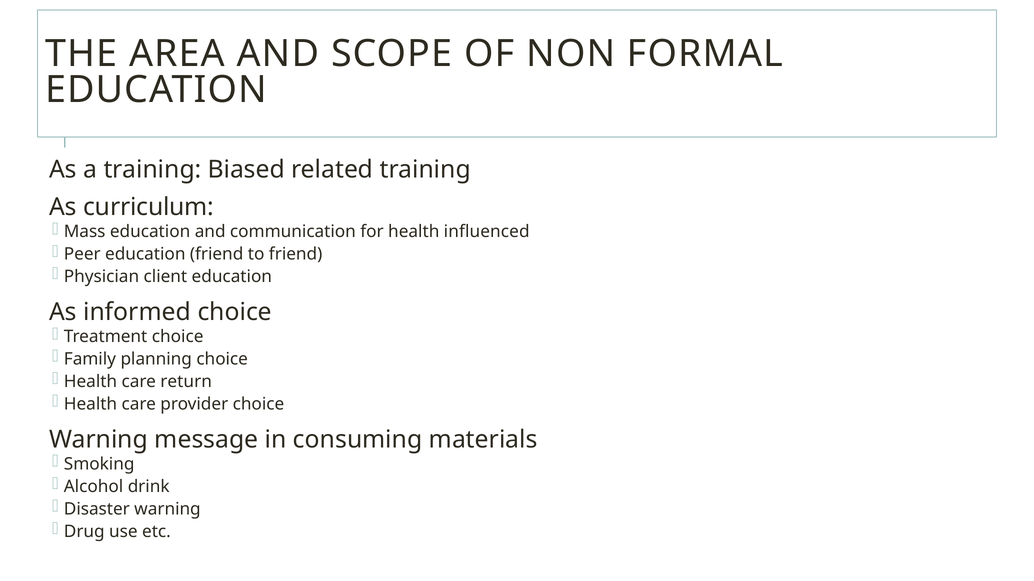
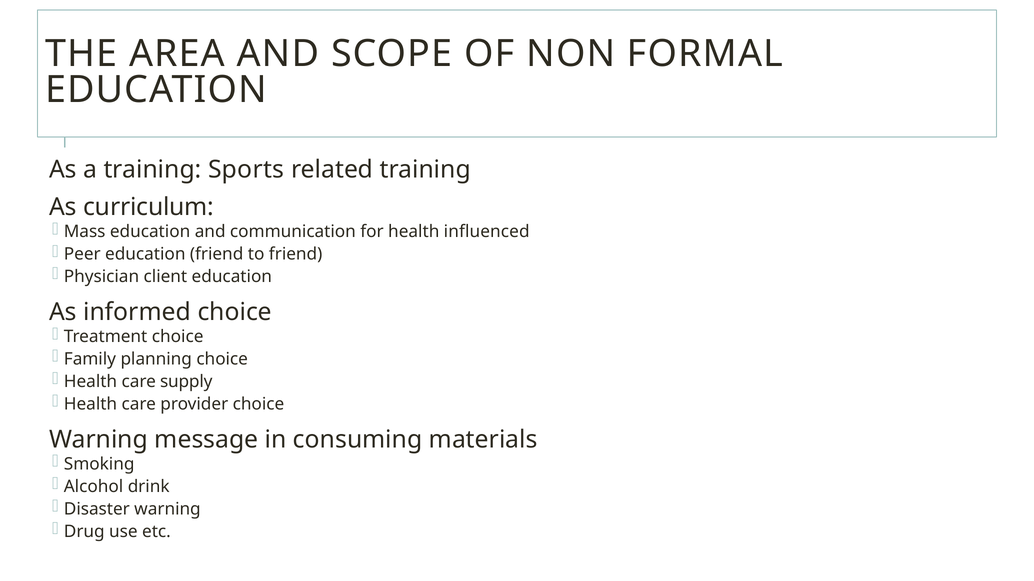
Biased: Biased -> Sports (246, 170)
return: return -> supply (186, 382)
